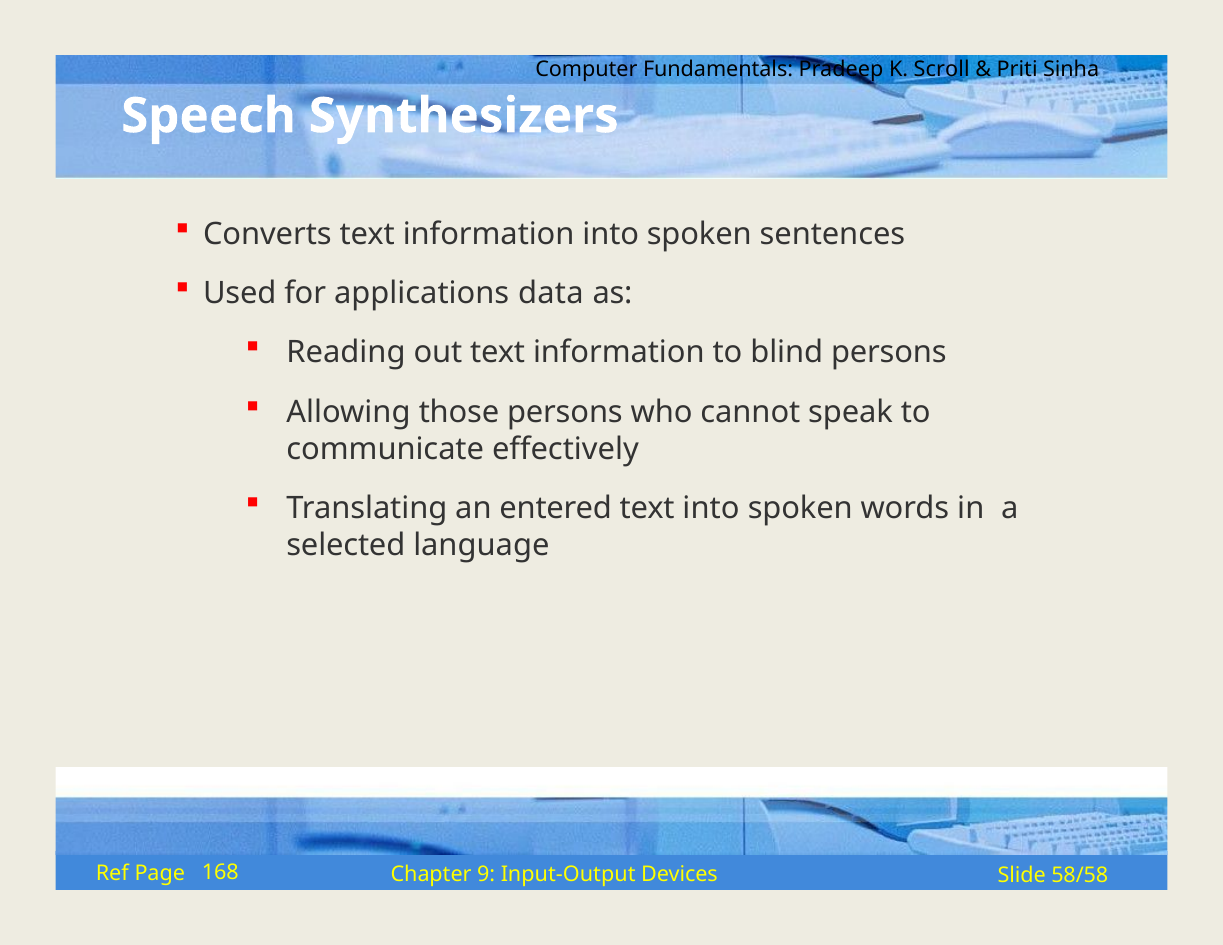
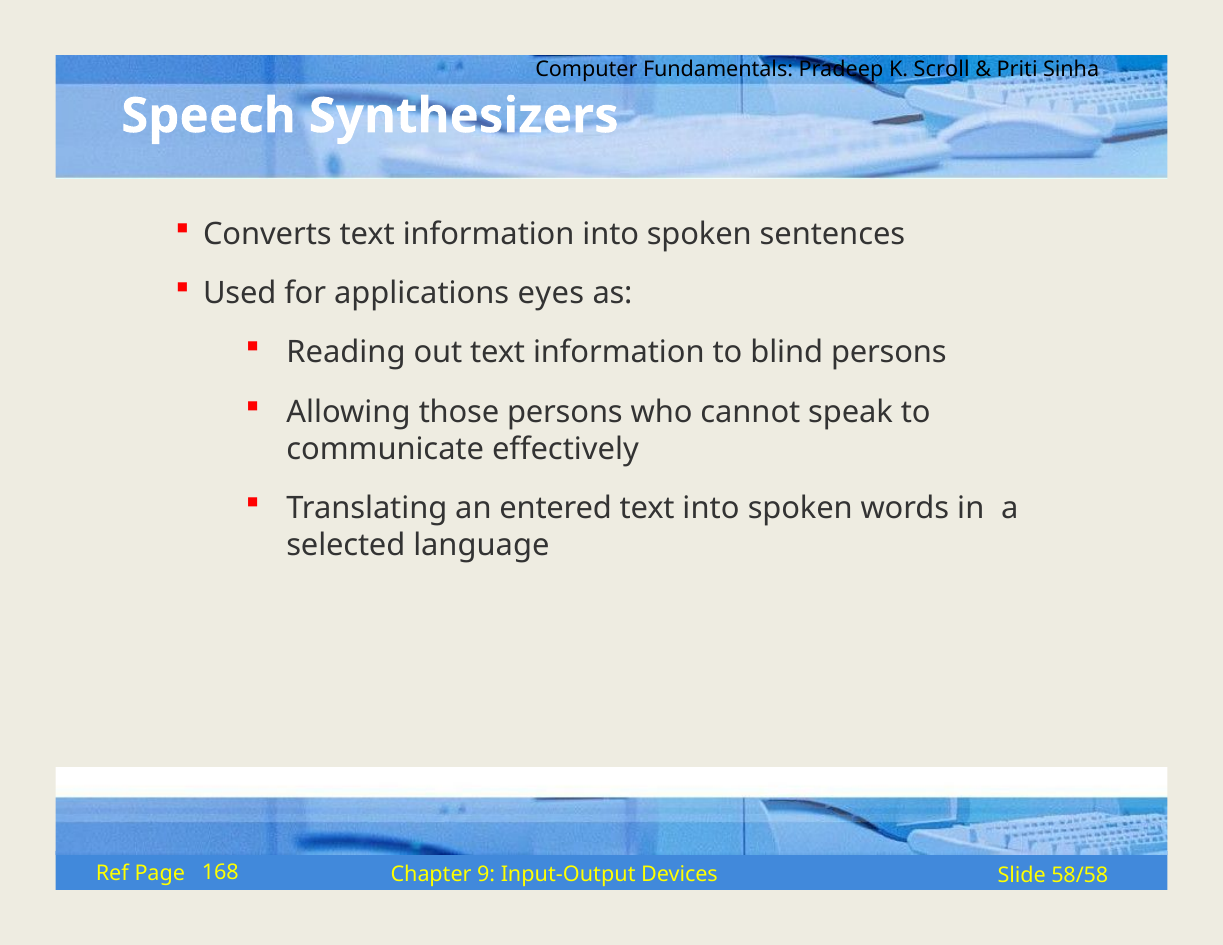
data: data -> eyes (551, 293)
